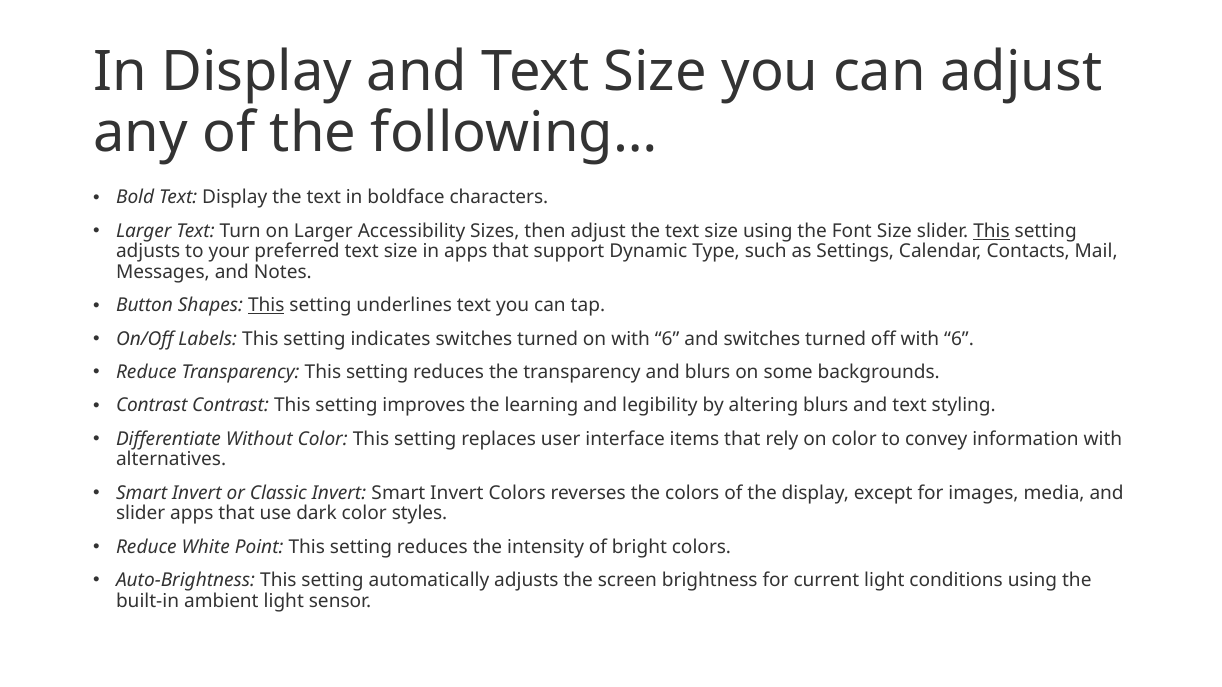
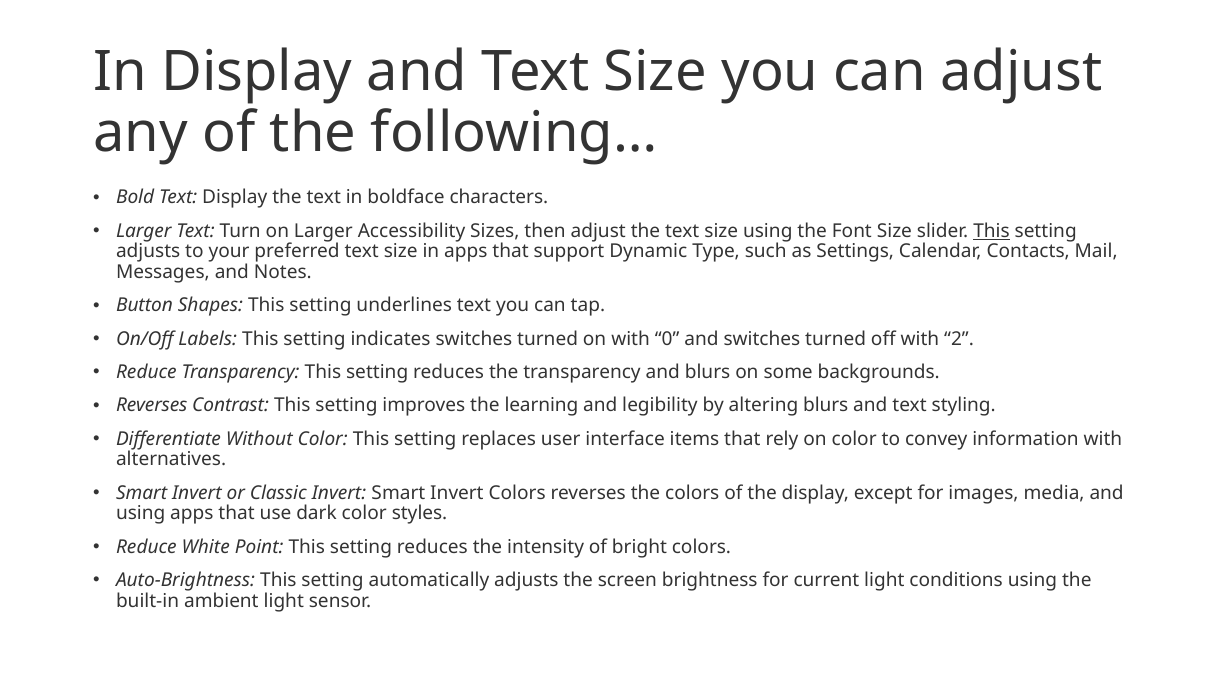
This underline: present -> none (266, 306)
on with 6: 6 -> 0 (667, 339)
off with 6: 6 -> 2 (959, 339)
Contrast: Contrast -> Reverses (152, 406)
slider: slider -> using (141, 514)
